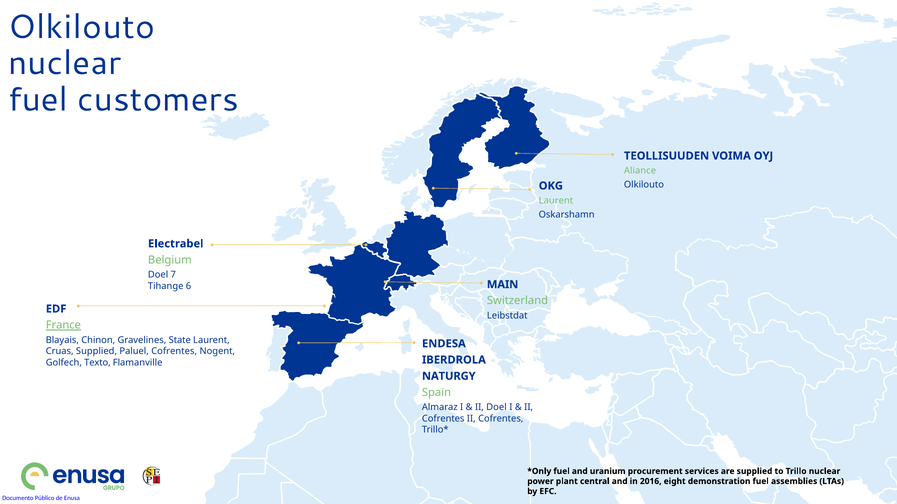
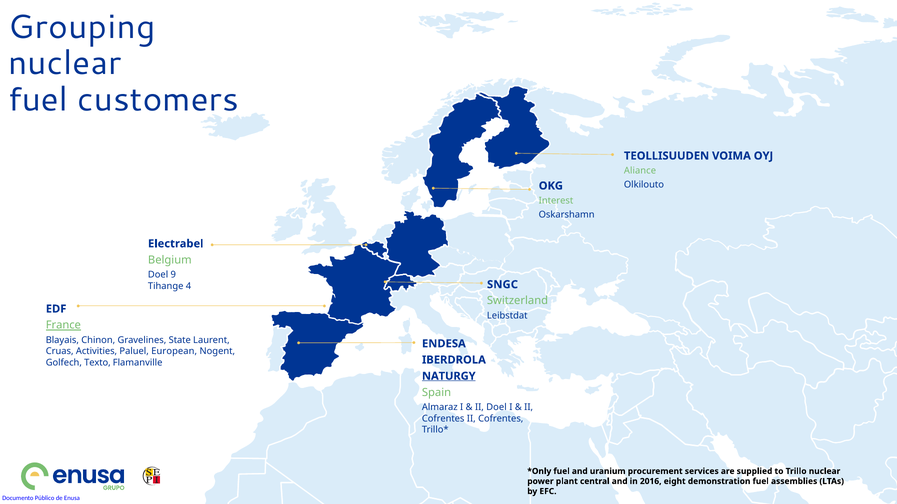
Olkilouto: Olkilouto -> Grouping (82, 27)
Laurent: Laurent -> Interest (556, 201)
7: 7 -> 9 (173, 275)
MAIN: MAIN -> SNGC (502, 285)
6: 6 -> 4 (189, 286)
Cruas Supplied: Supplied -> Activities (97, 352)
Paluel Cofrentes: Cofrentes -> European (174, 352)
NATURGY underline: none -> present (449, 376)
